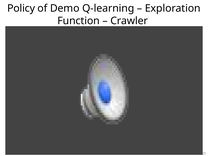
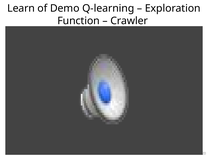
Policy: Policy -> Learn (21, 8)
